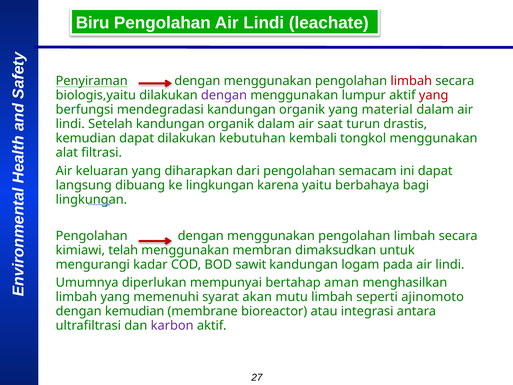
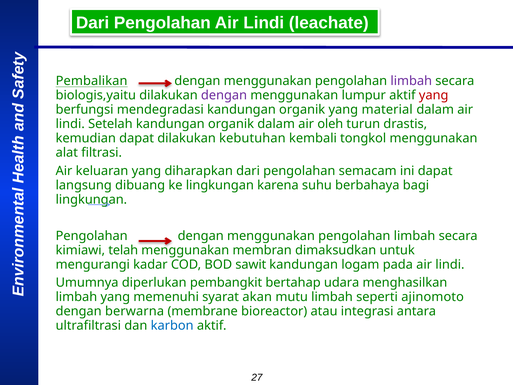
Biru: Biru -> Dari (93, 23)
Penyiraman: Penyiraman -> Pembalikan (92, 81)
limbah colour: red -> purple (411, 81)
saat: saat -> oleh (330, 124)
yaitu: yaitu -> suhu (317, 185)
mempunyai: mempunyai -> pembangkit (226, 283)
aman: aman -> udara (342, 283)
dengan kemudian: kemudian -> berwarna (135, 311)
karbon colour: purple -> blue (172, 326)
